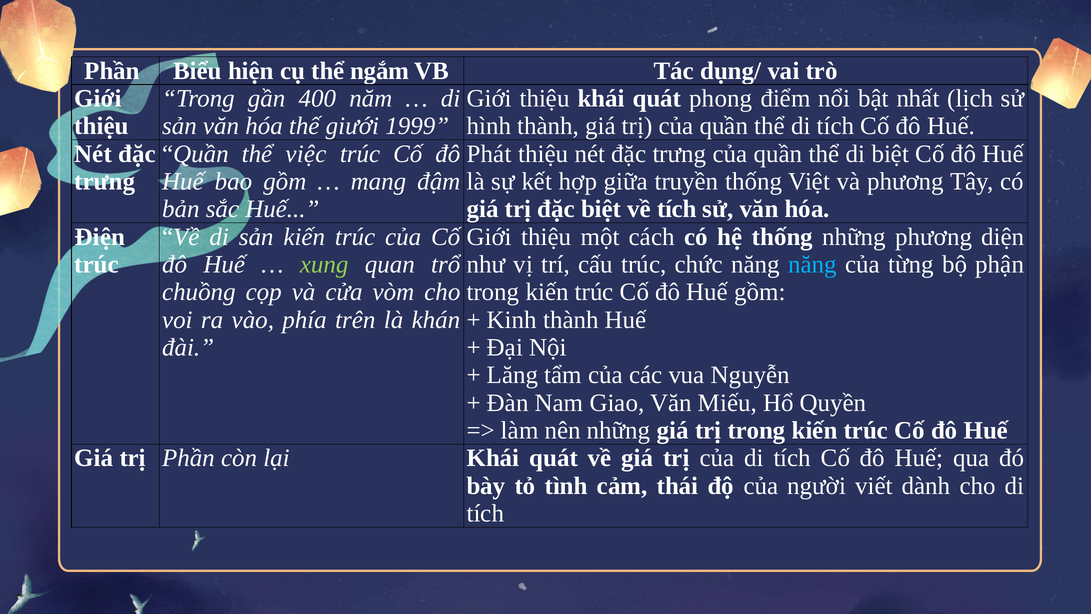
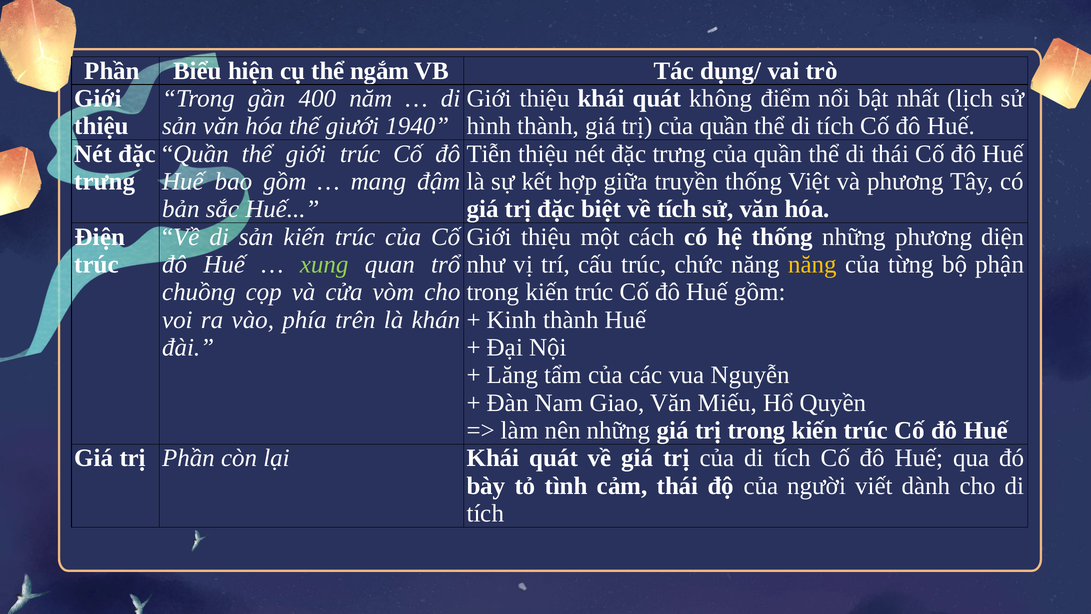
phong: phong -> không (721, 99)
1999: 1999 -> 1940 (417, 126)
thể việc: việc -> giới (306, 154)
Phát: Phát -> Tiễn (489, 154)
di biệt: biệt -> thái (890, 154)
năng colour: light blue -> yellow (812, 264)
